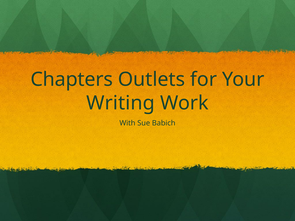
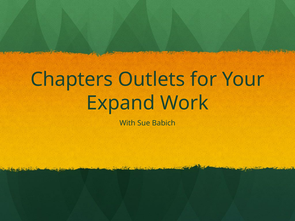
Writing: Writing -> Expand (121, 103)
